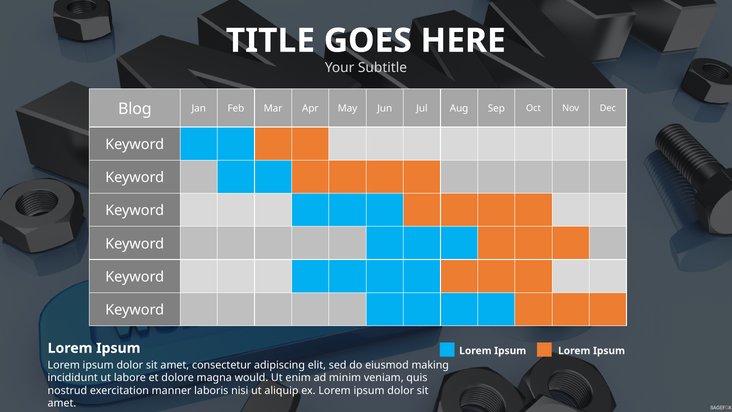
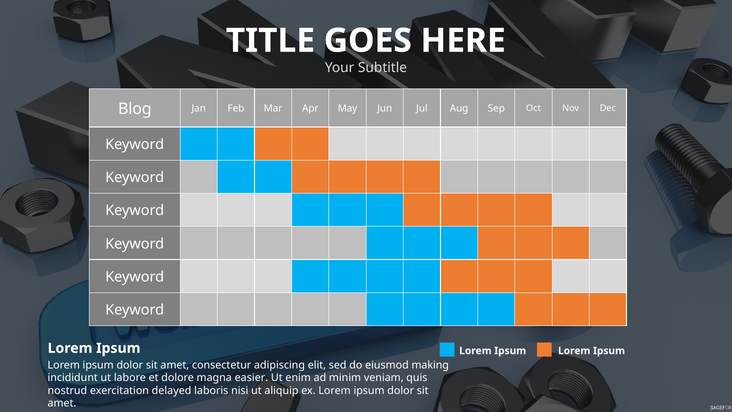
would: would -> easier (251, 378)
manner: manner -> delayed (172, 390)
